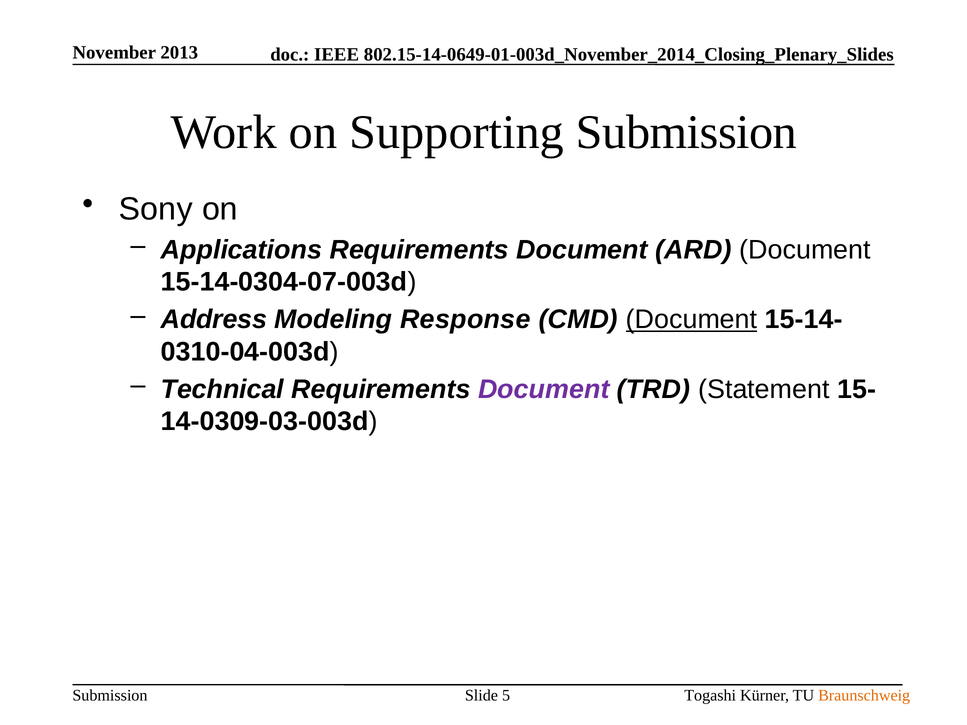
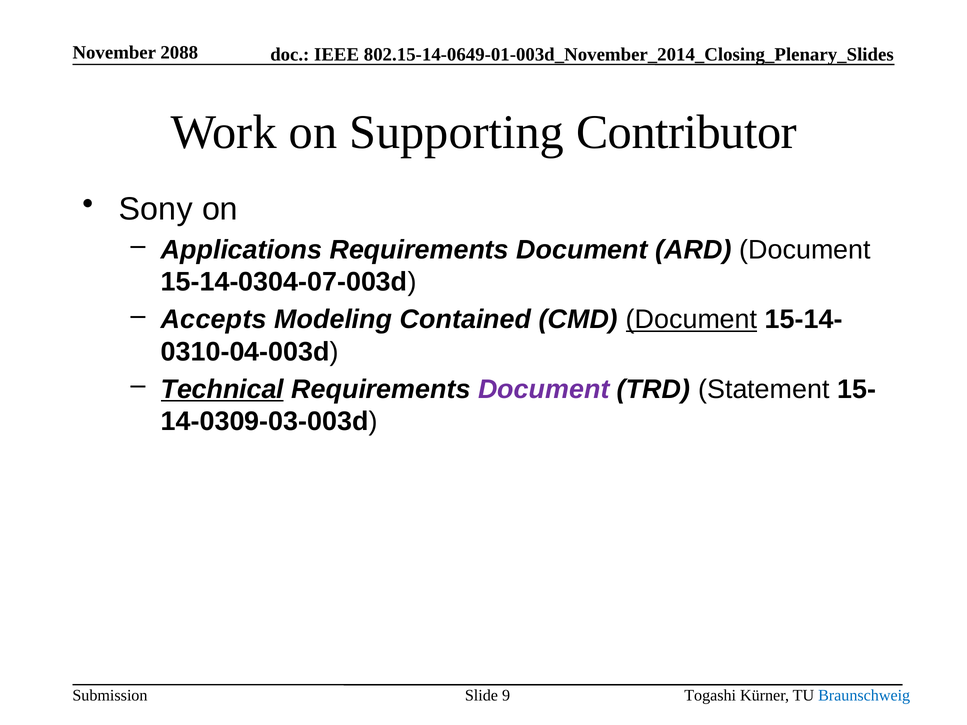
2013: 2013 -> 2088 (179, 53)
Supporting Submission: Submission -> Contributor (687, 132)
Address: Address -> Accepts (214, 320)
Response: Response -> Contained (466, 320)
Technical underline: none -> present (222, 390)
Braunschweig colour: orange -> blue (864, 696)
5: 5 -> 9 (506, 696)
